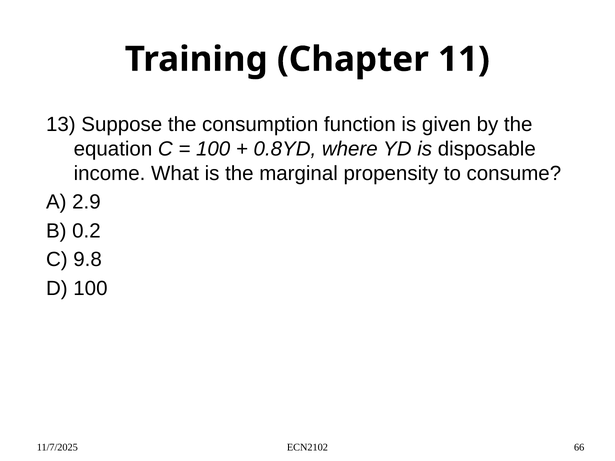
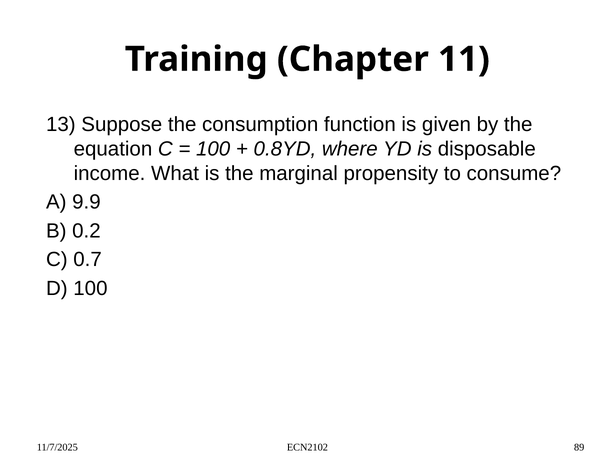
2.9: 2.9 -> 9.9 (86, 202)
9.8: 9.8 -> 0.7 (88, 260)
66: 66 -> 89 (579, 448)
